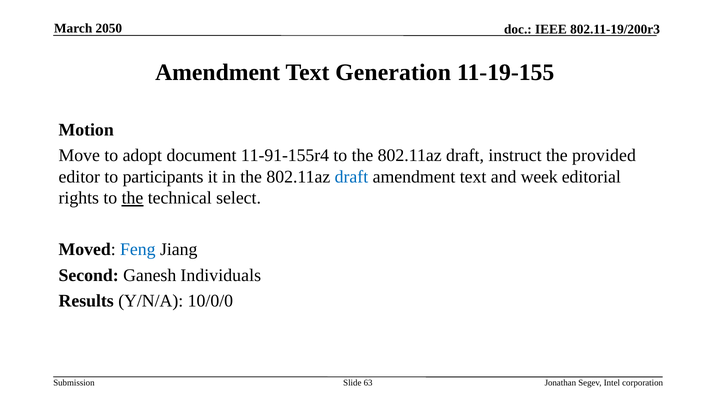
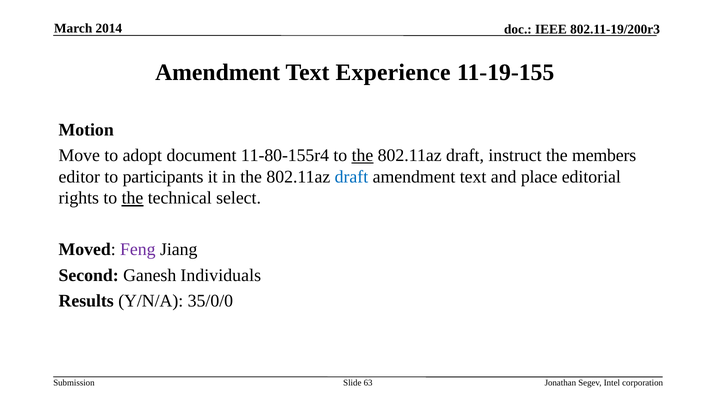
2050: 2050 -> 2014 (109, 28)
Generation: Generation -> Experience (393, 73)
11-91-155r4: 11-91-155r4 -> 11-80-155r4 (285, 156)
the underline: none -> present (362, 156)
provided: provided -> members (604, 156)
week: week -> place (539, 177)
Feng colour: blue -> purple (138, 250)
10/0/0: 10/0/0 -> 35/0/0 (210, 301)
